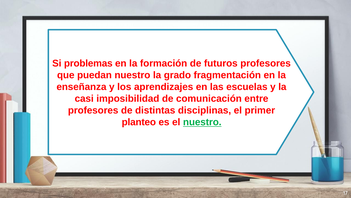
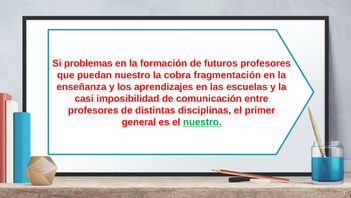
grado: grado -> cobra (177, 75)
planteo: planteo -> general (139, 122)
